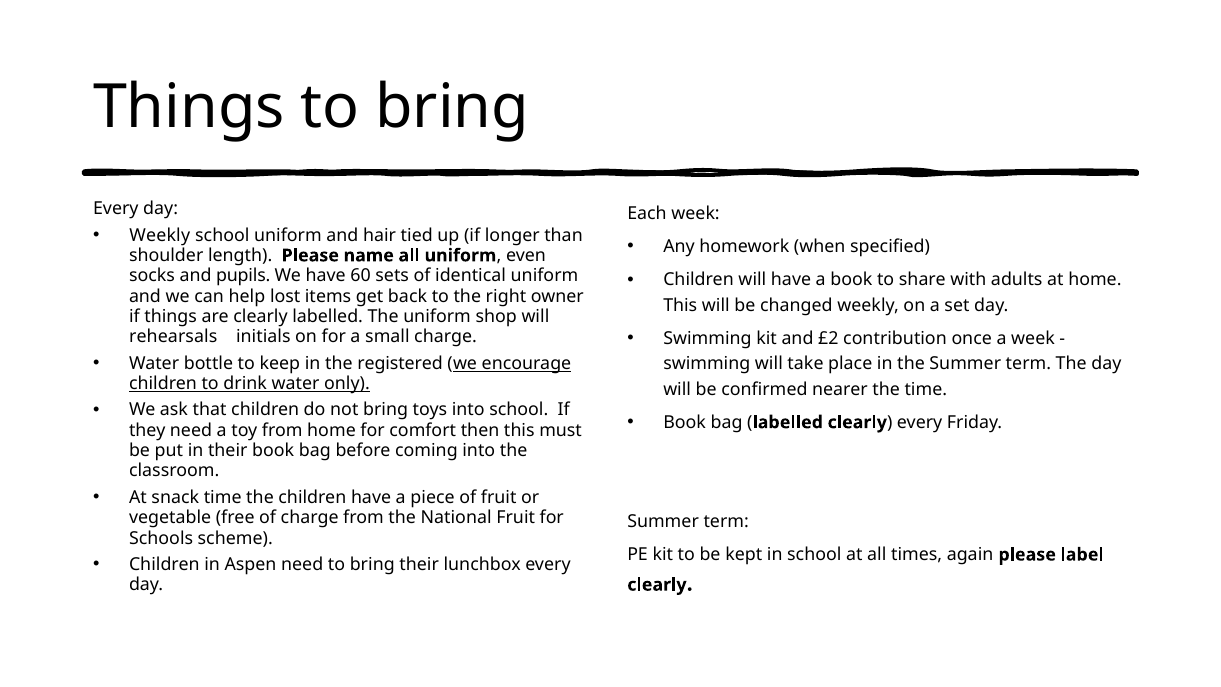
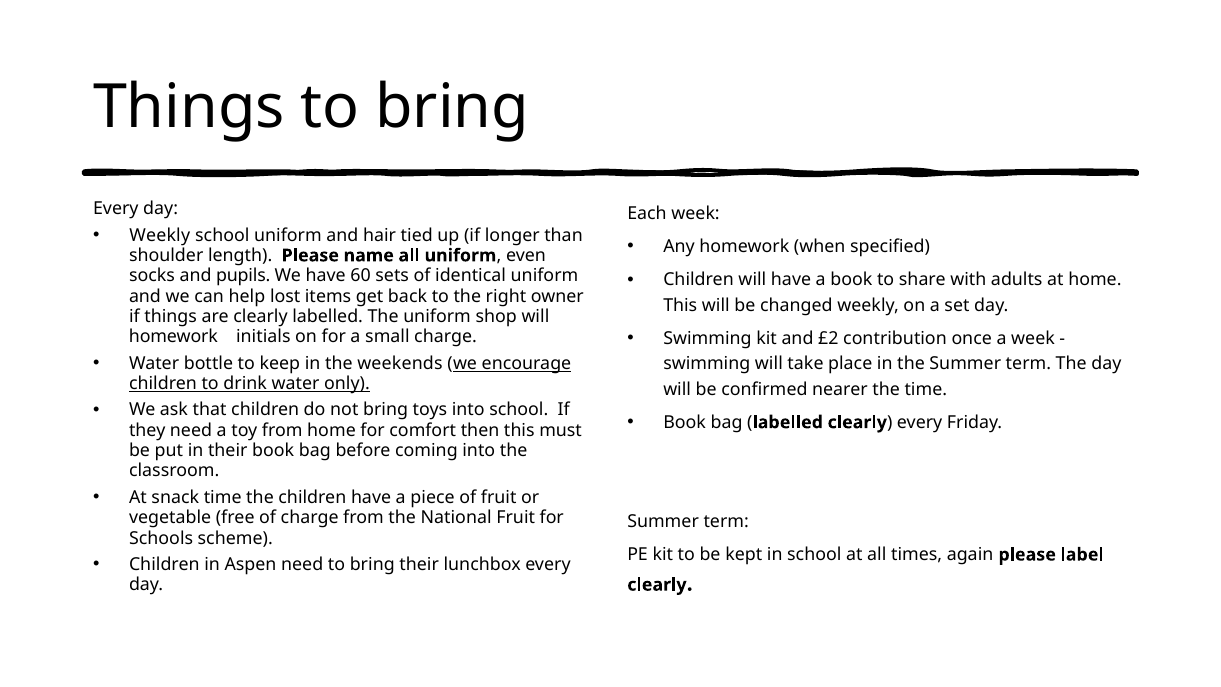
rehearsals: rehearsals -> homework (173, 337)
registered: registered -> weekends (400, 363)
